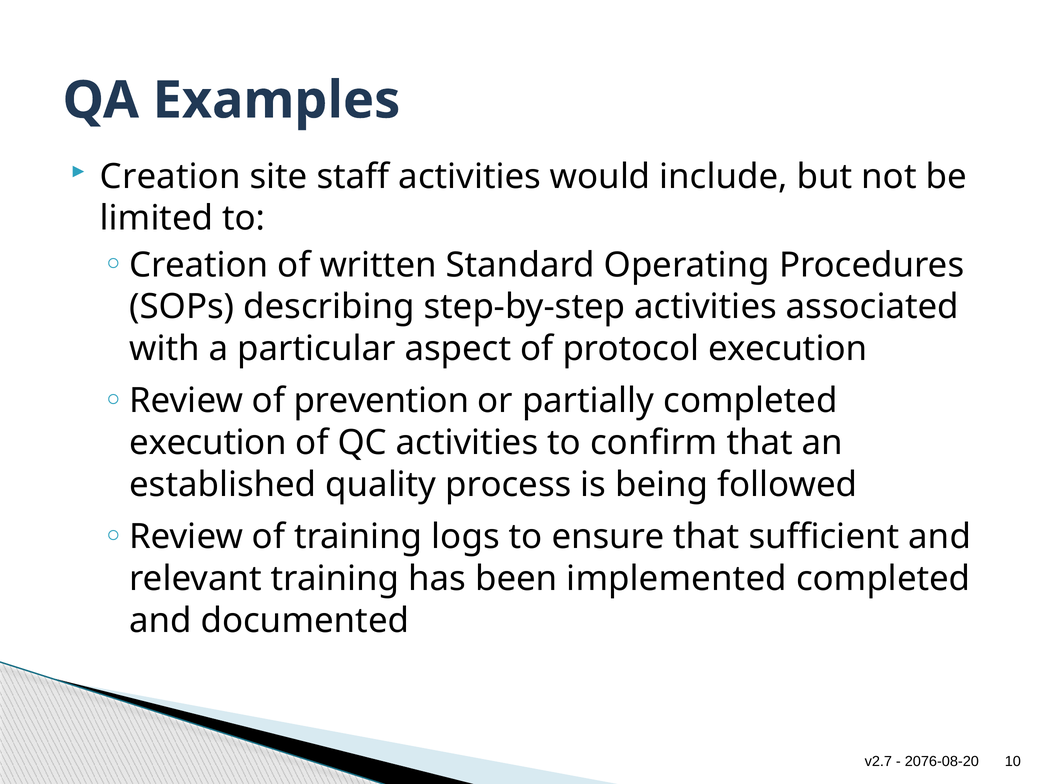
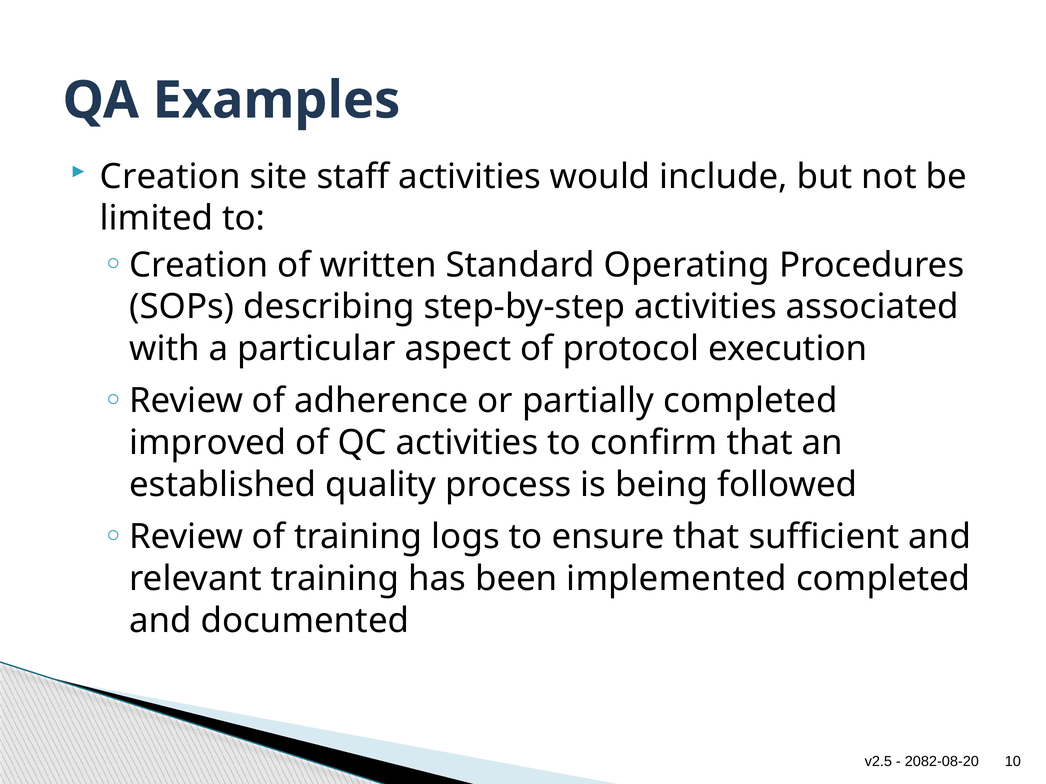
prevention: prevention -> adherence (381, 401)
execution: execution -> improved (208, 443)
v2.7: v2.7 -> v2.5 (878, 762)
2076-08-20: 2076-08-20 -> 2082-08-20 (942, 762)
